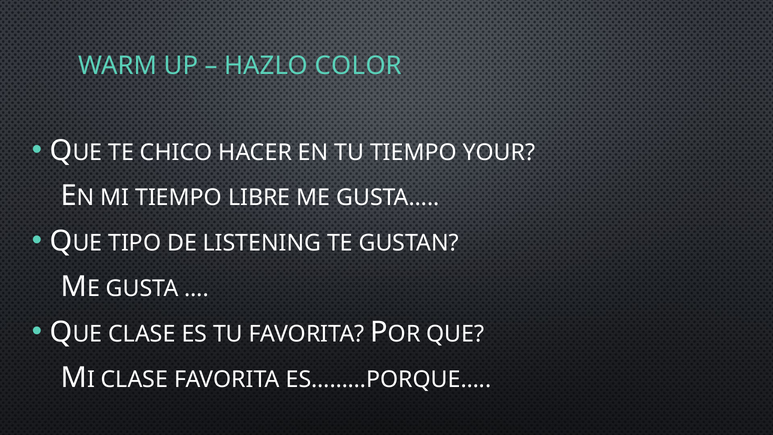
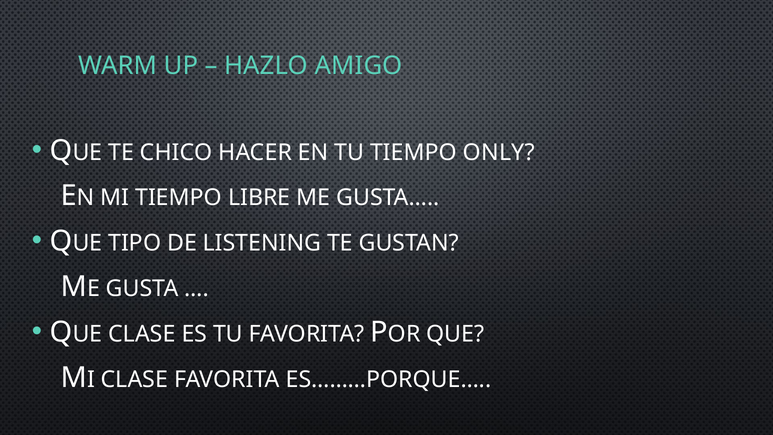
COLOR: COLOR -> AMIGO (359, 66)
YOUR: YOUR -> ONLY (499, 152)
